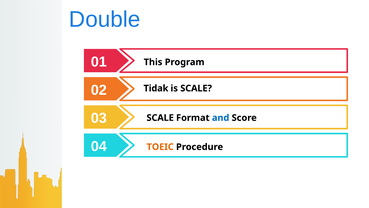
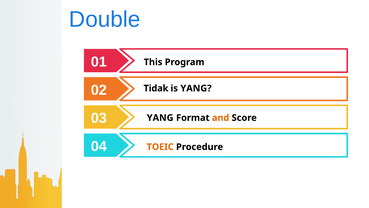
is SCALE: SCALE -> YANG (196, 88)
03 SCALE: SCALE -> YANG (160, 118)
and colour: blue -> orange (221, 118)
